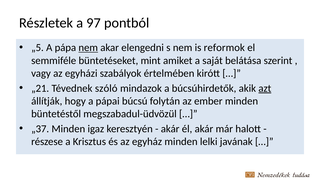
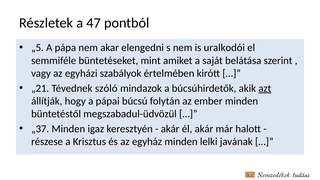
97: 97 -> 47 (94, 23)
nem underline: present -> none (88, 48)
reformok: reformok -> uralkodói (224, 48)
